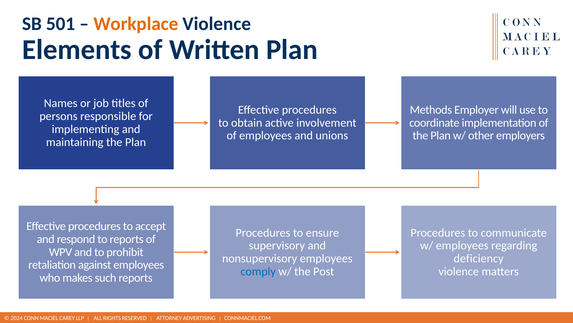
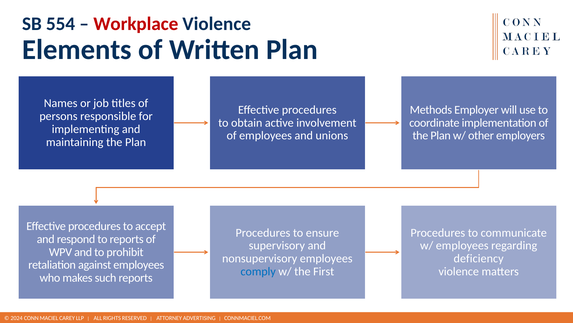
501: 501 -> 554 (61, 24)
Workplace colour: orange -> red (136, 24)
Post: Post -> First (324, 271)
